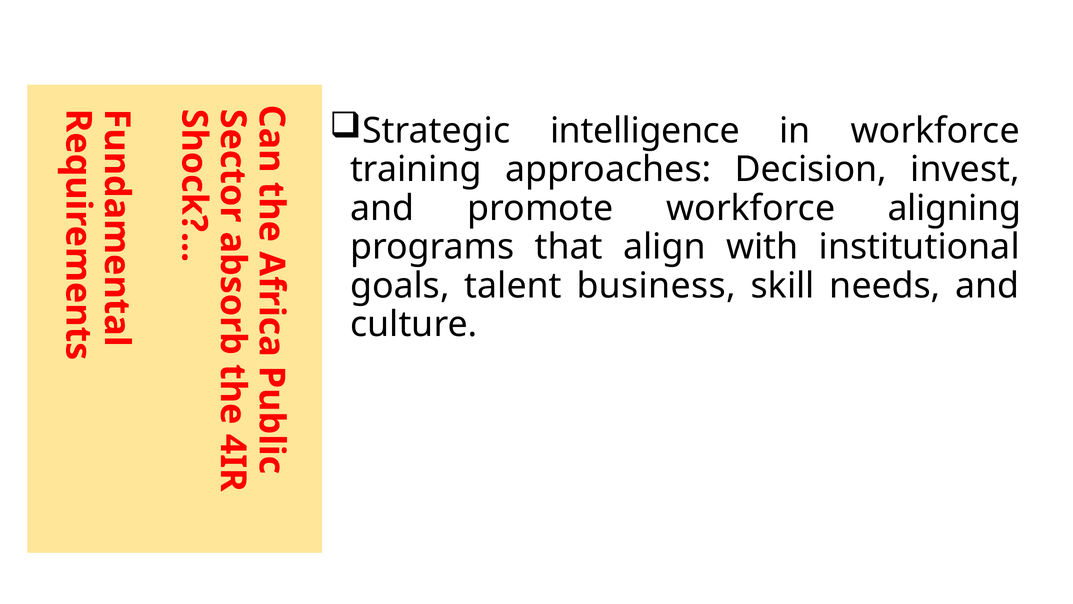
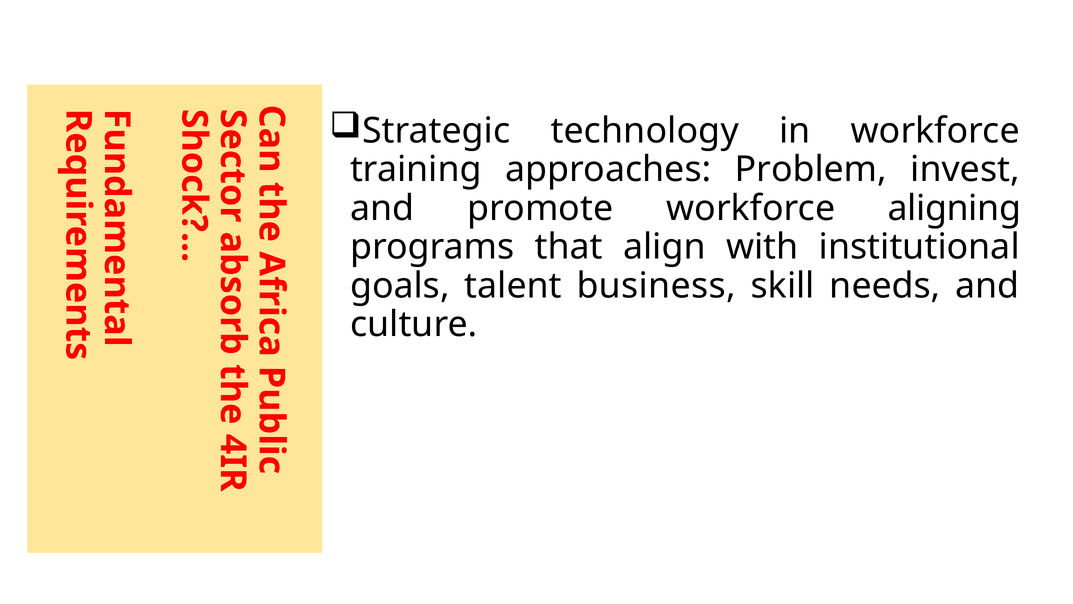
intelligence: intelligence -> technology (645, 131)
Decision: Decision -> Problem (811, 170)
